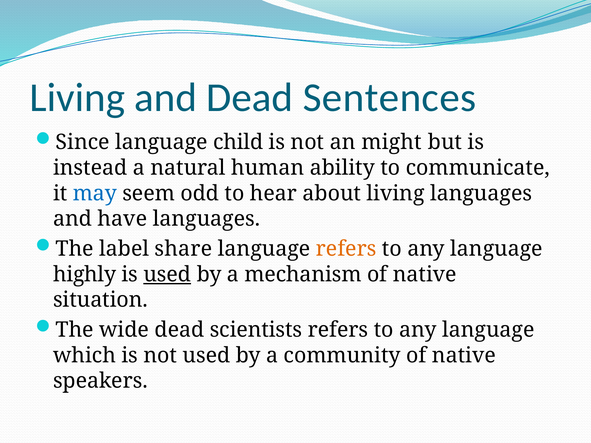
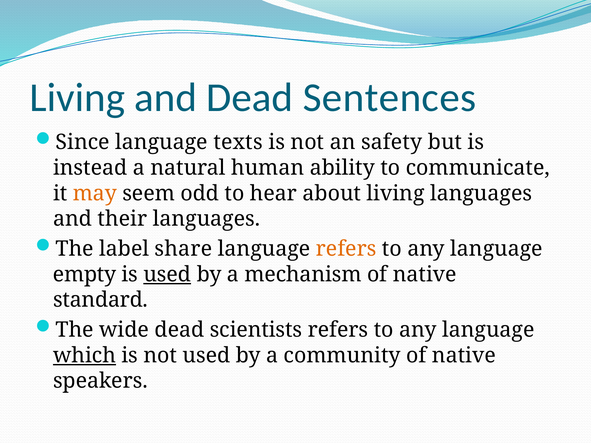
child: child -> texts (238, 142)
might: might -> safety (392, 142)
may colour: blue -> orange (95, 193)
have: have -> their (122, 219)
highly: highly -> empty (85, 275)
situation: situation -> standard (101, 300)
which underline: none -> present (85, 356)
